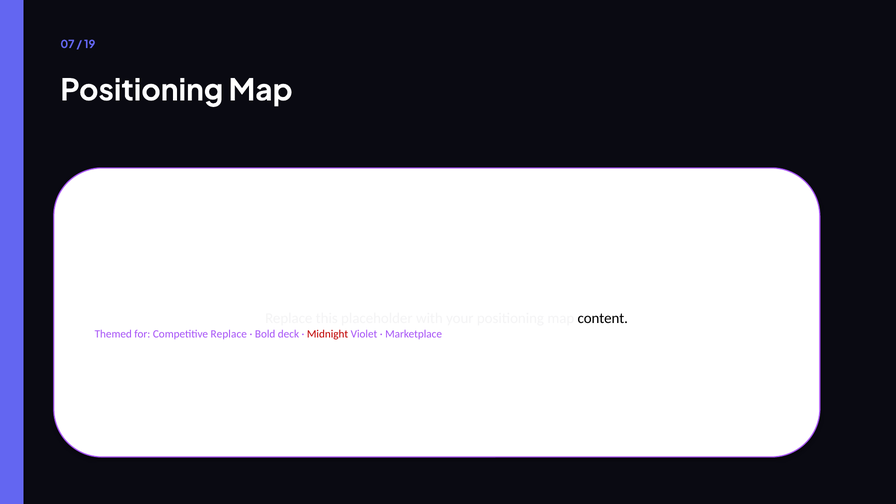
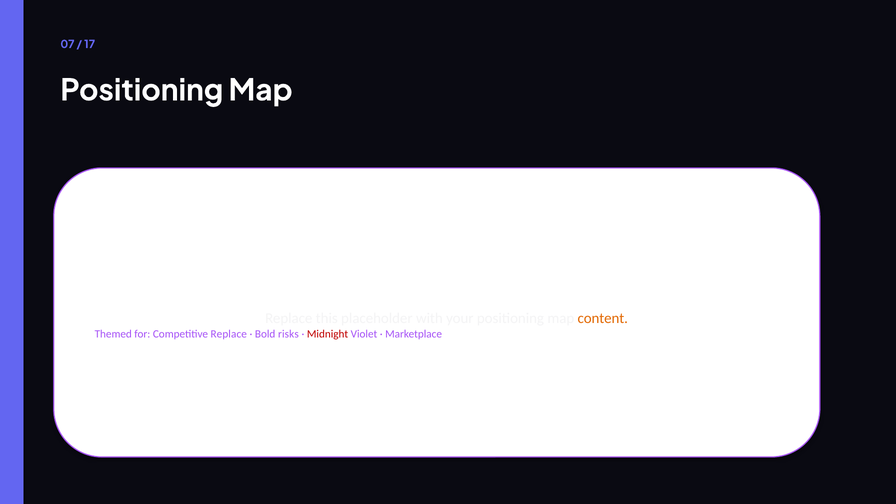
19: 19 -> 17 (90, 44)
content colour: black -> orange (603, 319)
deck: deck -> risks (288, 334)
